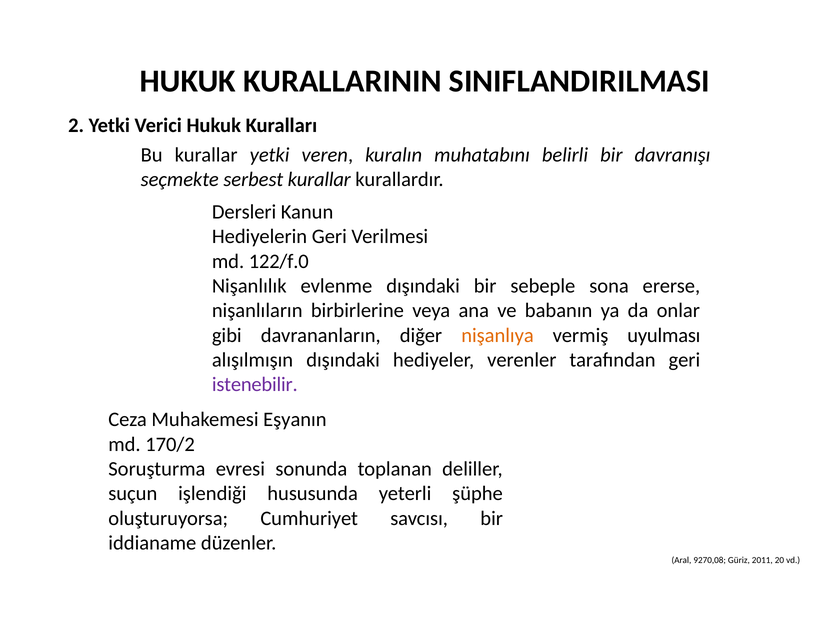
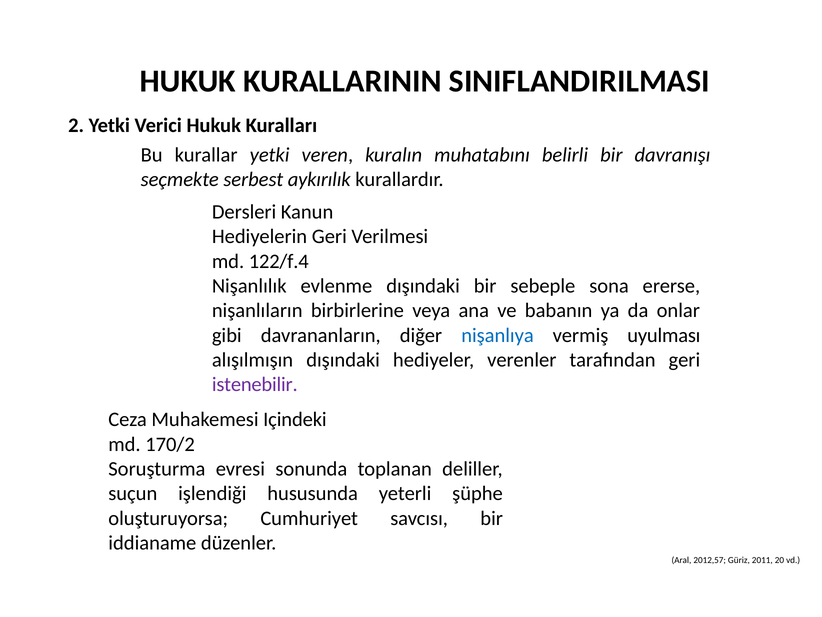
serbest kurallar: kurallar -> aykırılık (319, 180)
122/f.0: 122/f.0 -> 122/f.4 (279, 261)
nişanlıya colour: orange -> blue (498, 335)
Eşyanın: Eşyanın -> Içindeki (295, 419)
9270,08: 9270,08 -> 2012,57 (710, 560)
